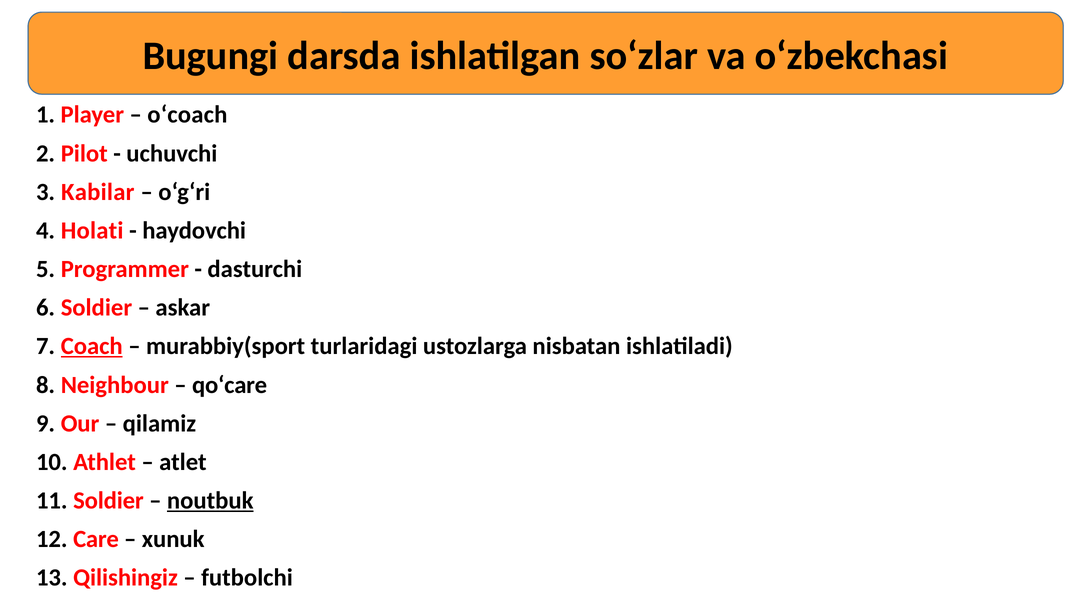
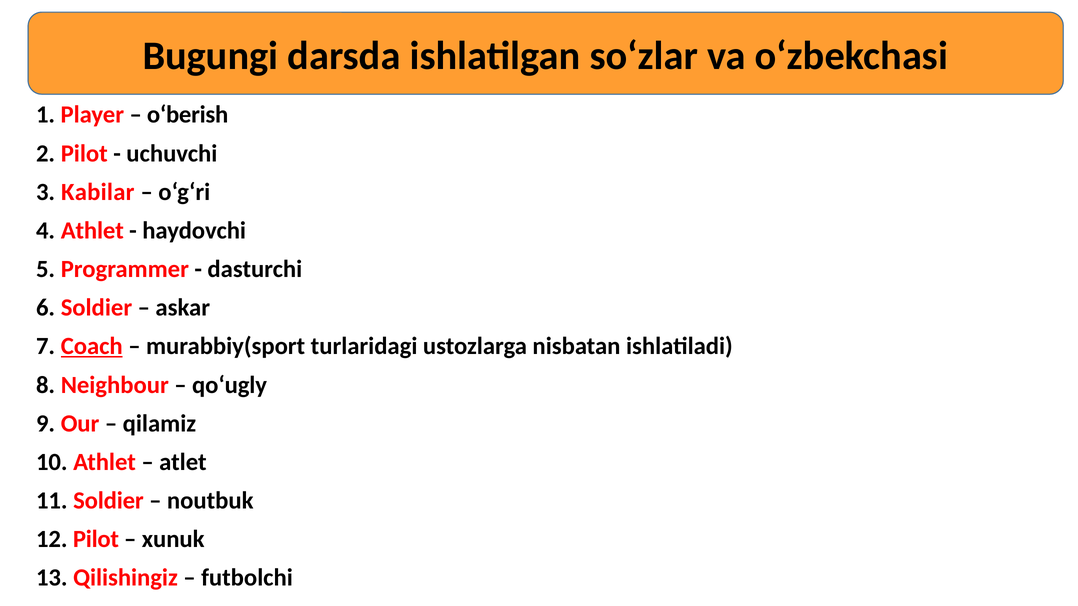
o‘coach: o‘coach -> o‘berish (188, 115)
4 Holati: Holati -> Athlet (92, 231)
qo‘care: qo‘care -> qo‘ugly (230, 385)
noutbuk underline: present -> none (210, 501)
12 Care: Care -> Pilot (96, 540)
